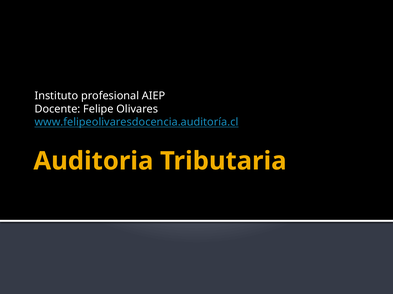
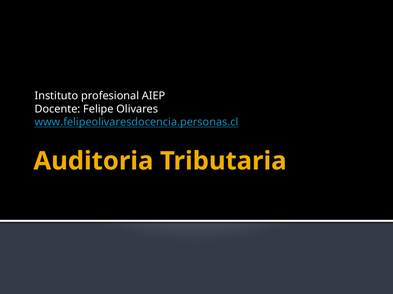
www.felipeolivaresdocencia.auditoría.cl: www.felipeolivaresdocencia.auditoría.cl -> www.felipeolivaresdocencia.personas.cl (136, 122)
